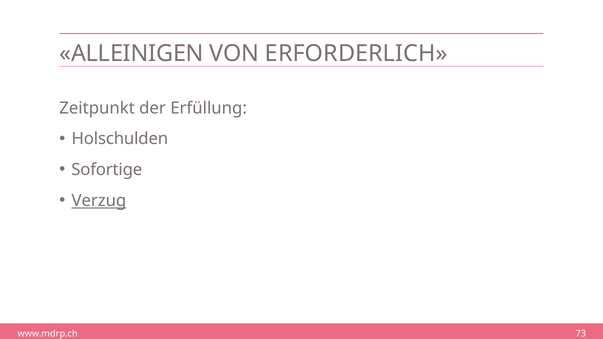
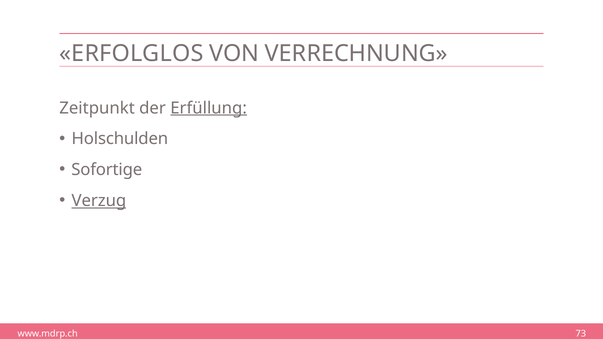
ALLEINIGEN: ALLEINIGEN -> ERFOLGLOS (131, 53)
ERFORDERLICH: ERFORDERLICH -> VERRECHNUNG (356, 53)
Erfüllung underline: none -> present (209, 108)
